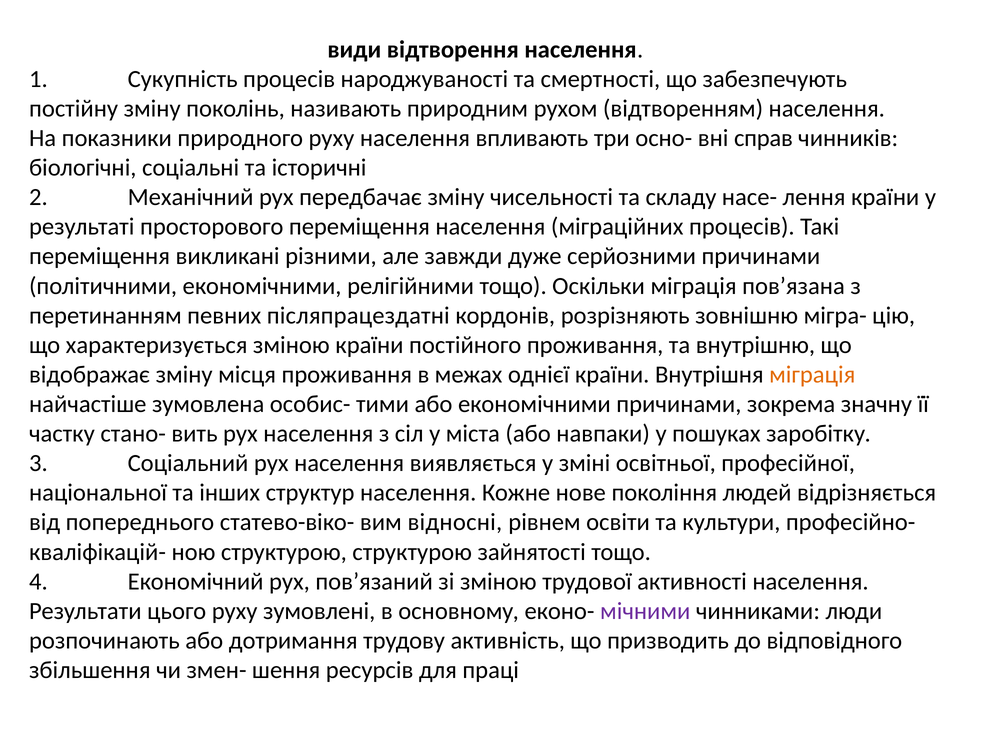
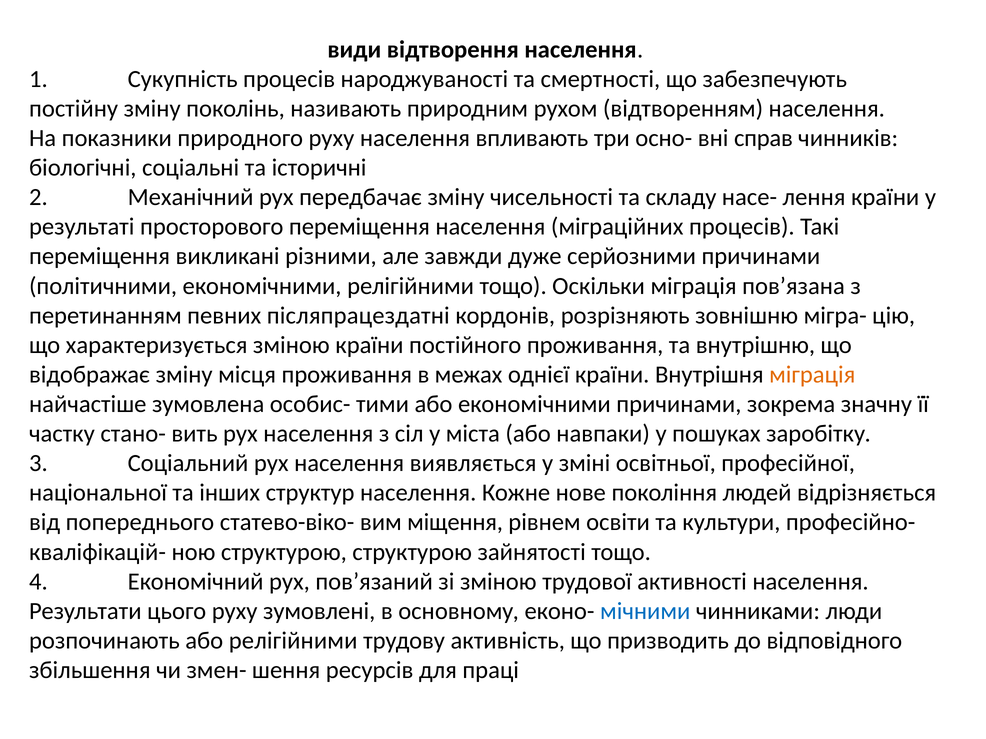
відносні: відносні -> міщення (455, 523)
мічними colour: purple -> blue (645, 611)
або дотримання: дотримання -> релігійними (293, 641)
